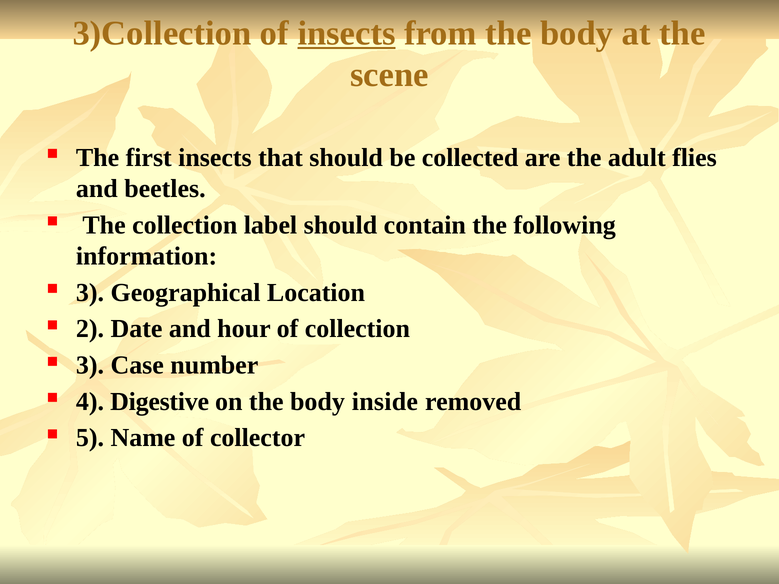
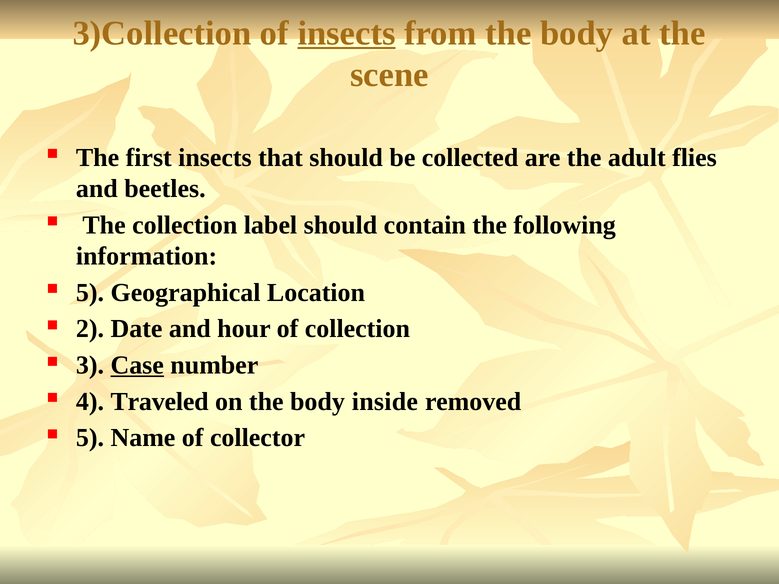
3: 3 -> 5 (90, 293)
Case underline: none -> present (137, 365)
Digestive: Digestive -> Traveled (160, 402)
